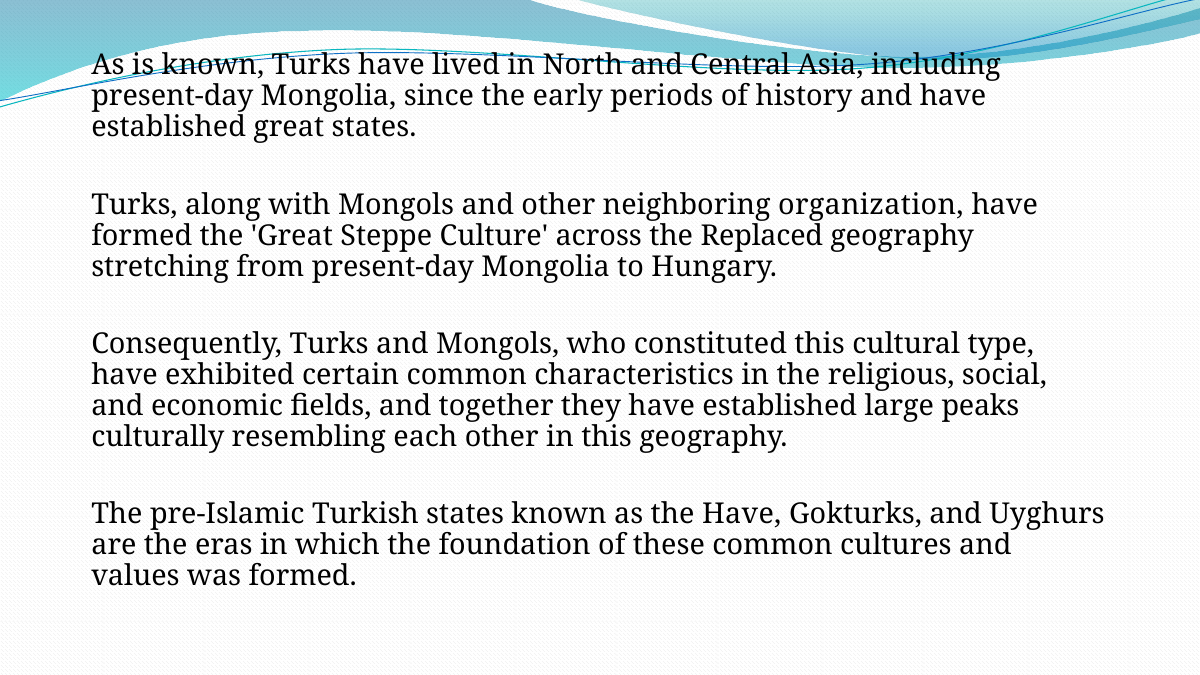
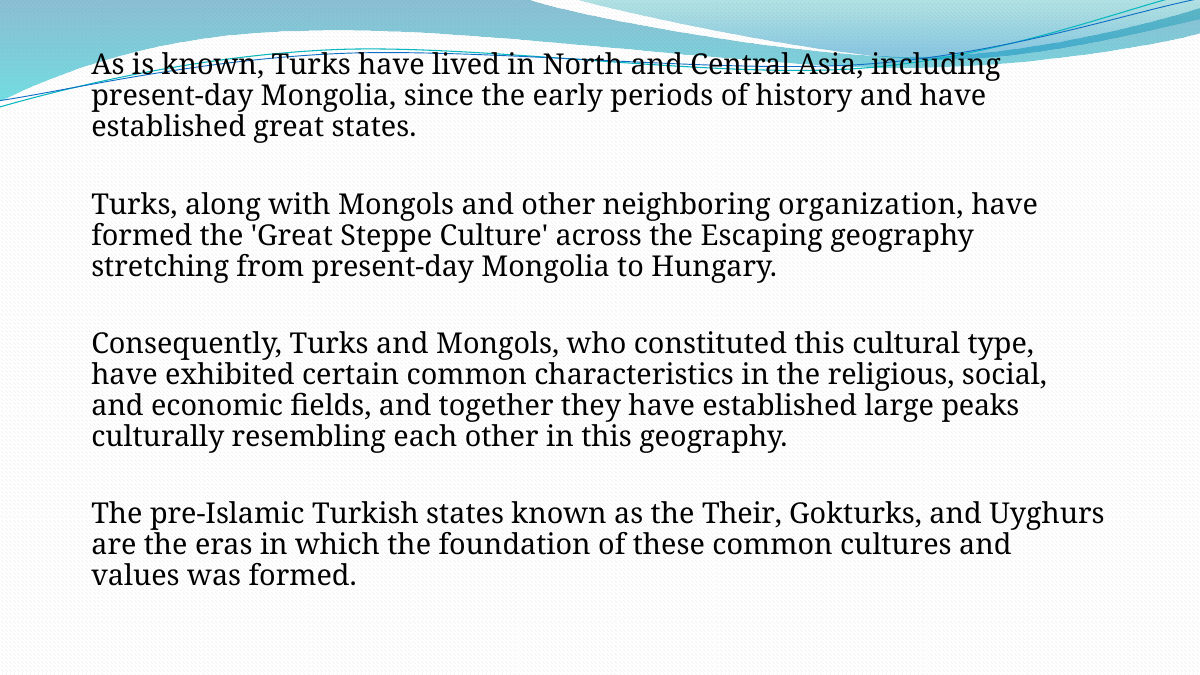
Replaced: Replaced -> Escaping (762, 236)
the Have: Have -> Their (742, 514)
